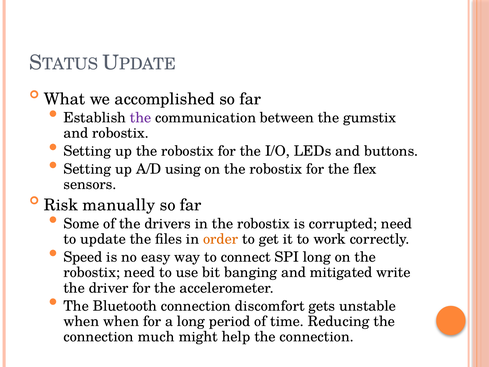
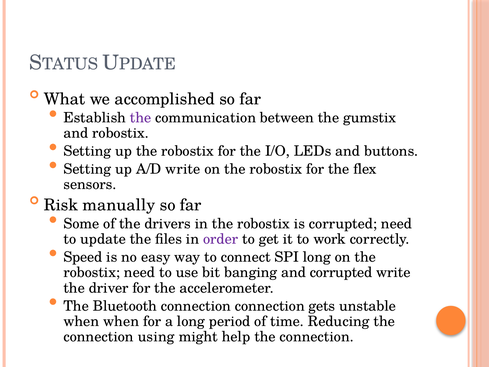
A/D using: using -> write (183, 169)
order colour: orange -> purple (221, 239)
and mitigated: mitigated -> corrupted (341, 272)
connection discomfort: discomfort -> connection (270, 306)
much: much -> using (156, 337)
